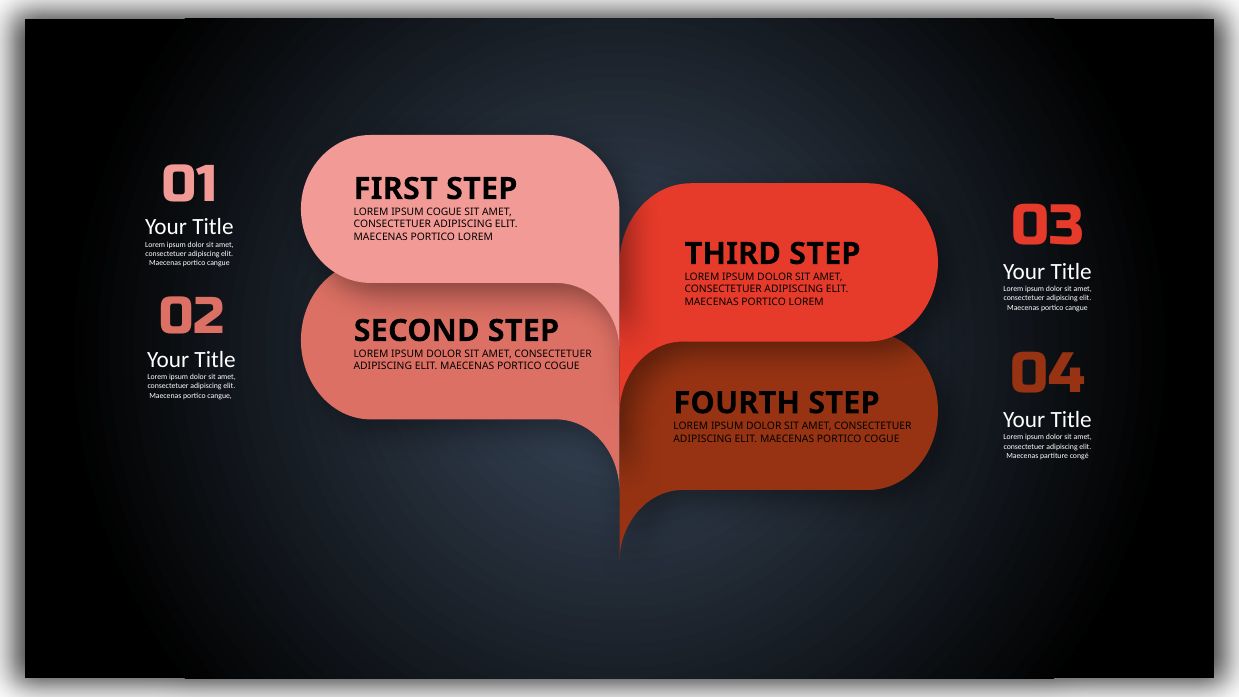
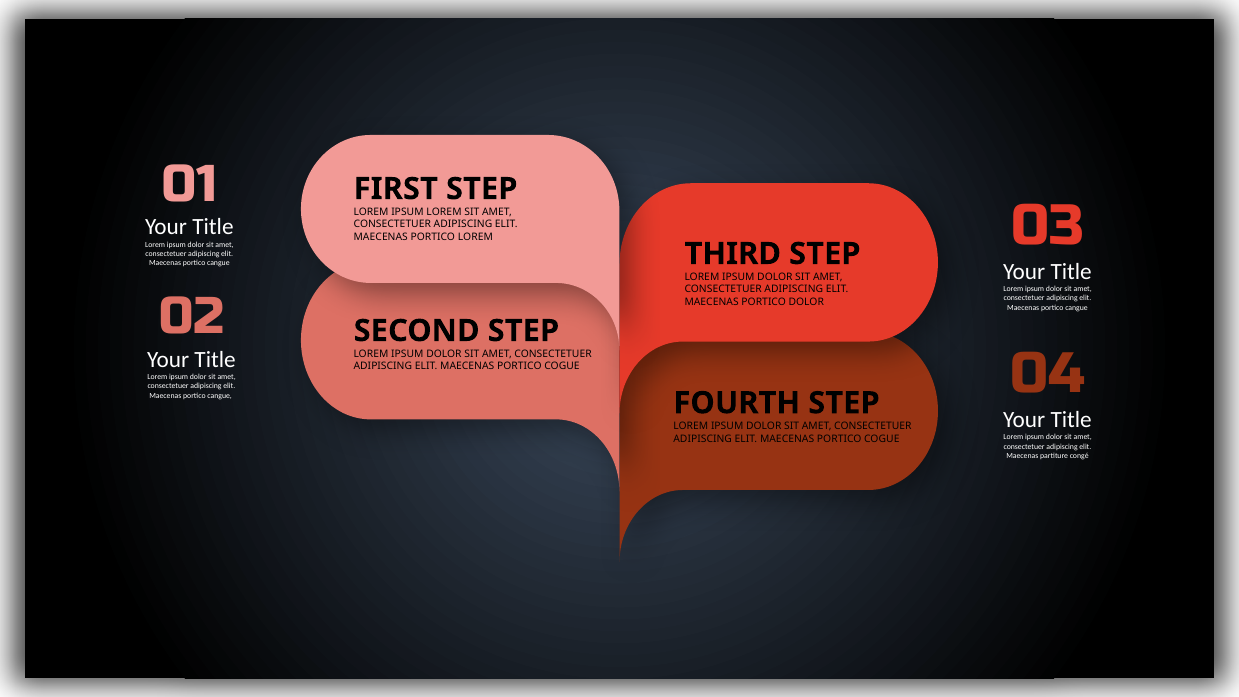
COGUE: COGUE -> LOREM (444, 212)
LOREM: LOREM -> DOLOR (806, 302)
